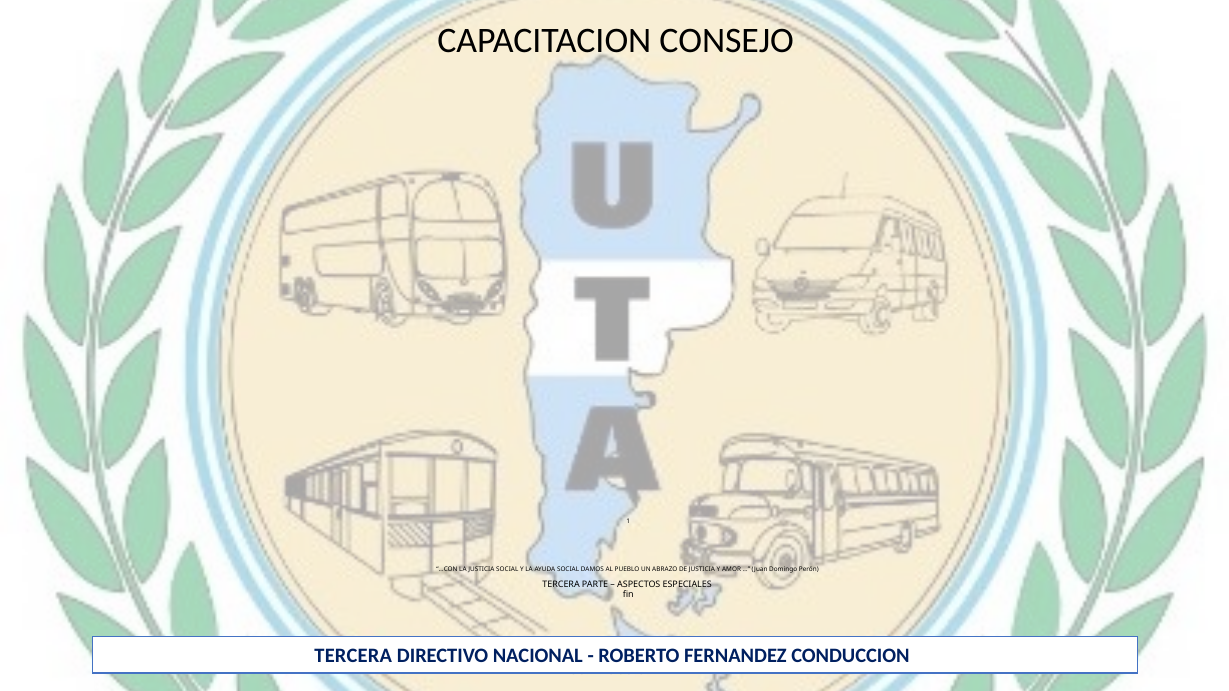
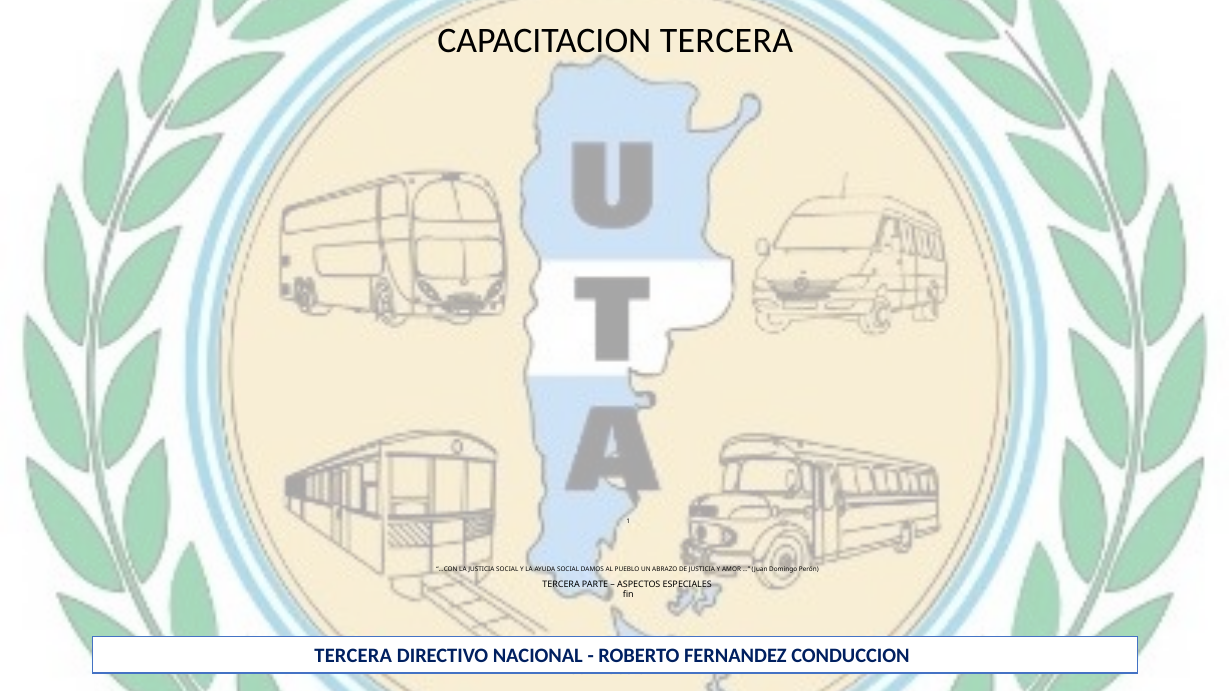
CAPACITACION CONSEJO: CONSEJO -> TERCERA (726, 41)
